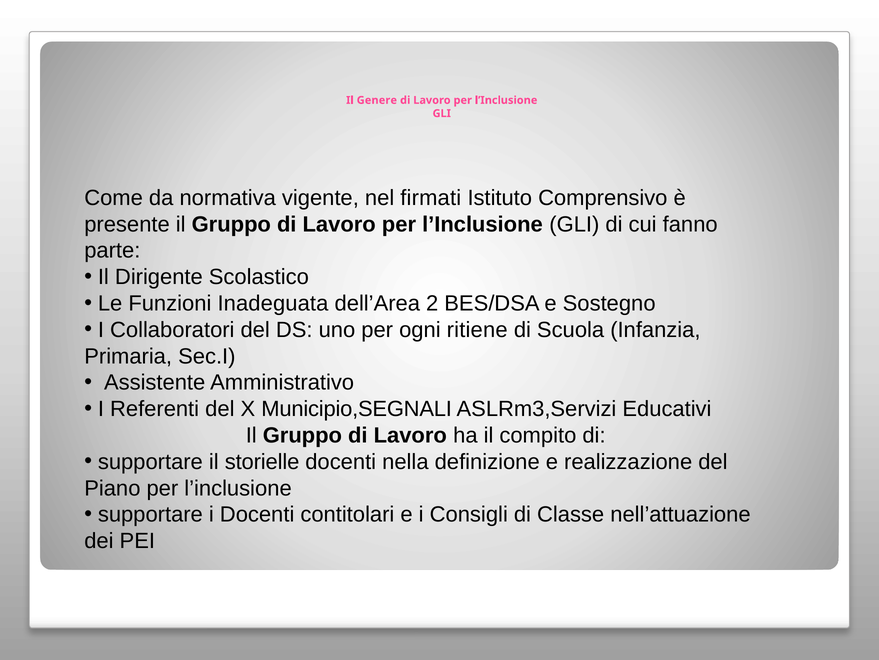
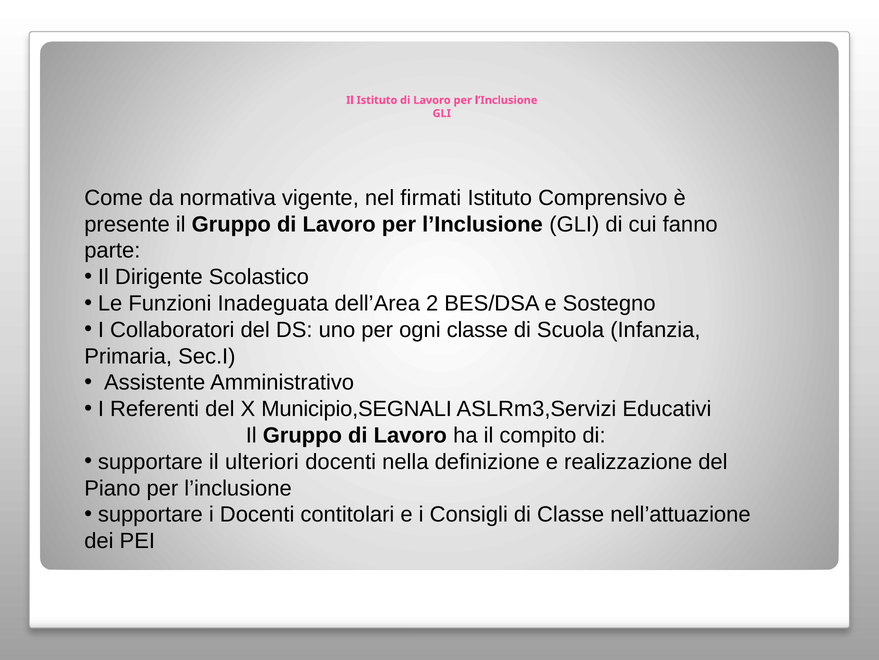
Il Genere: Genere -> Istituto (377, 100)
ogni ritiene: ritiene -> classe (477, 329)
storielle: storielle -> ulteriori (262, 461)
